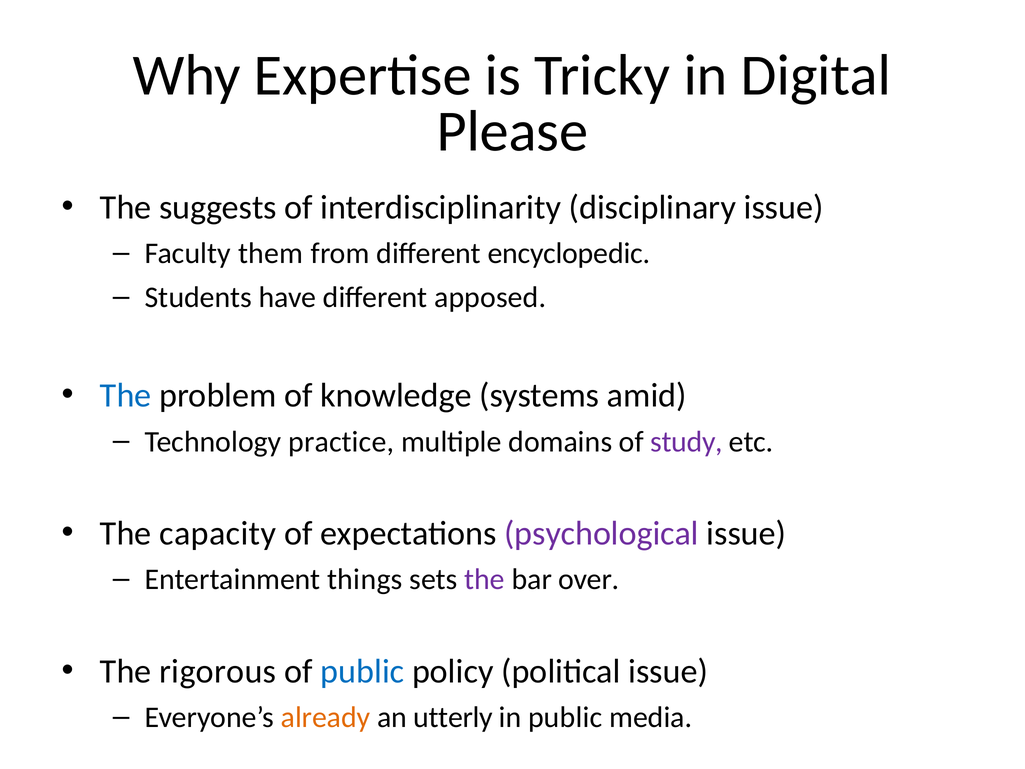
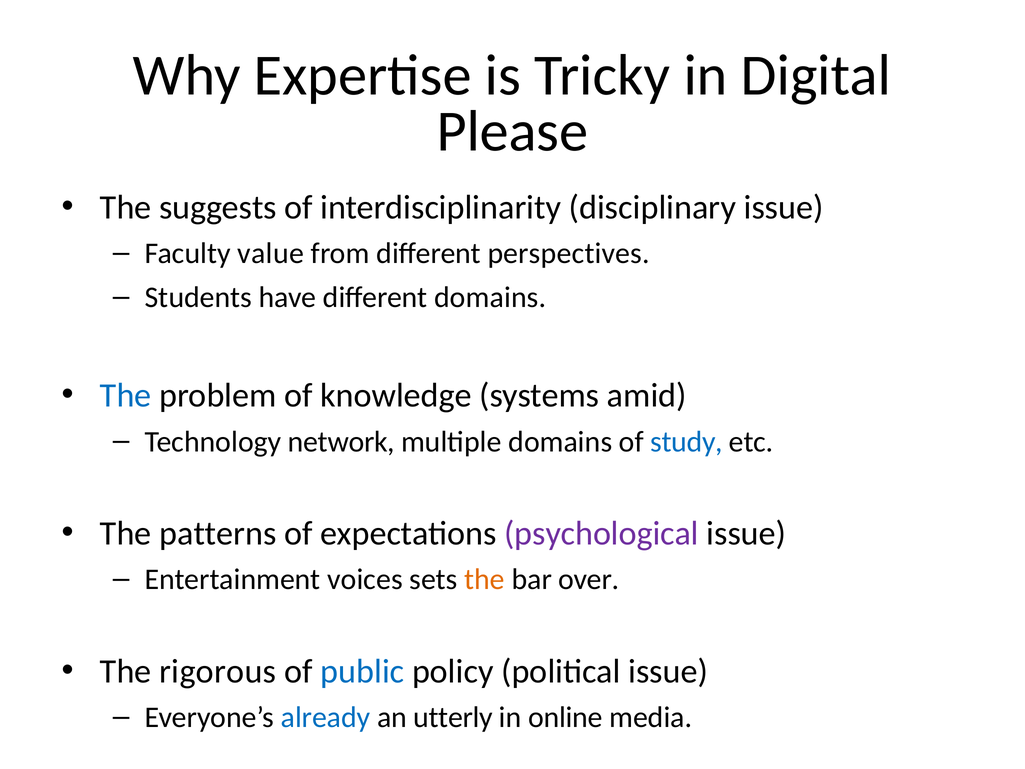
them: them -> value (271, 254)
encyclopedic: encyclopedic -> perspectives (569, 254)
different apposed: apposed -> domains (490, 297)
practice: practice -> network (341, 441)
study colour: purple -> blue (686, 441)
capacity: capacity -> patterns (218, 533)
things: things -> voices (365, 579)
the colour: purple -> orange (485, 579)
already colour: orange -> blue (326, 717)
in public: public -> online (565, 717)
